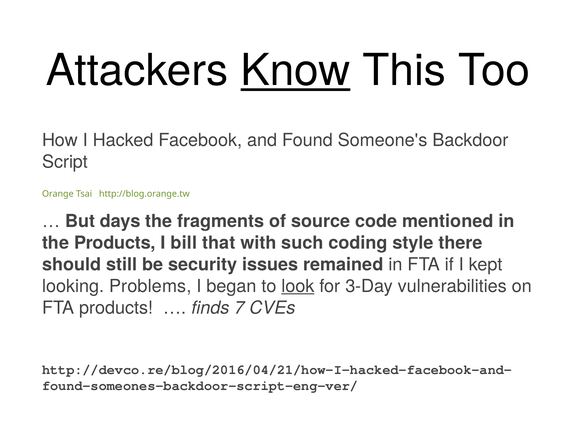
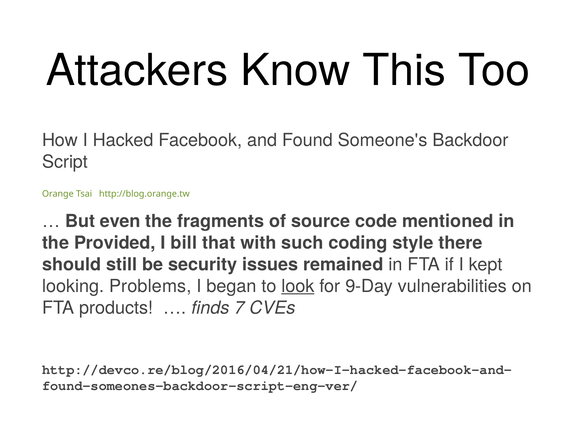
Know underline: present -> none (296, 71)
days: days -> even (120, 221)
the Products: Products -> Provided (115, 243)
3-Day: 3-Day -> 9-Day (369, 286)
